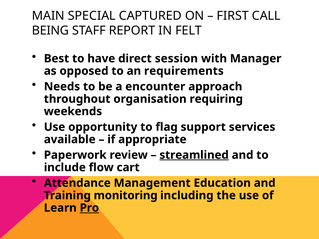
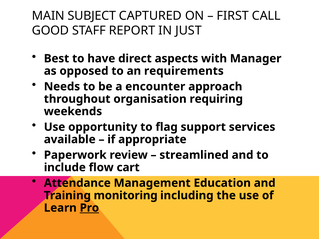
SPECIAL: SPECIAL -> SUBJECT (92, 16)
BEING: BEING -> GOOD (50, 31)
FELT: FELT -> JUST (189, 31)
session: session -> aspects (176, 59)
streamlined underline: present -> none (194, 155)
